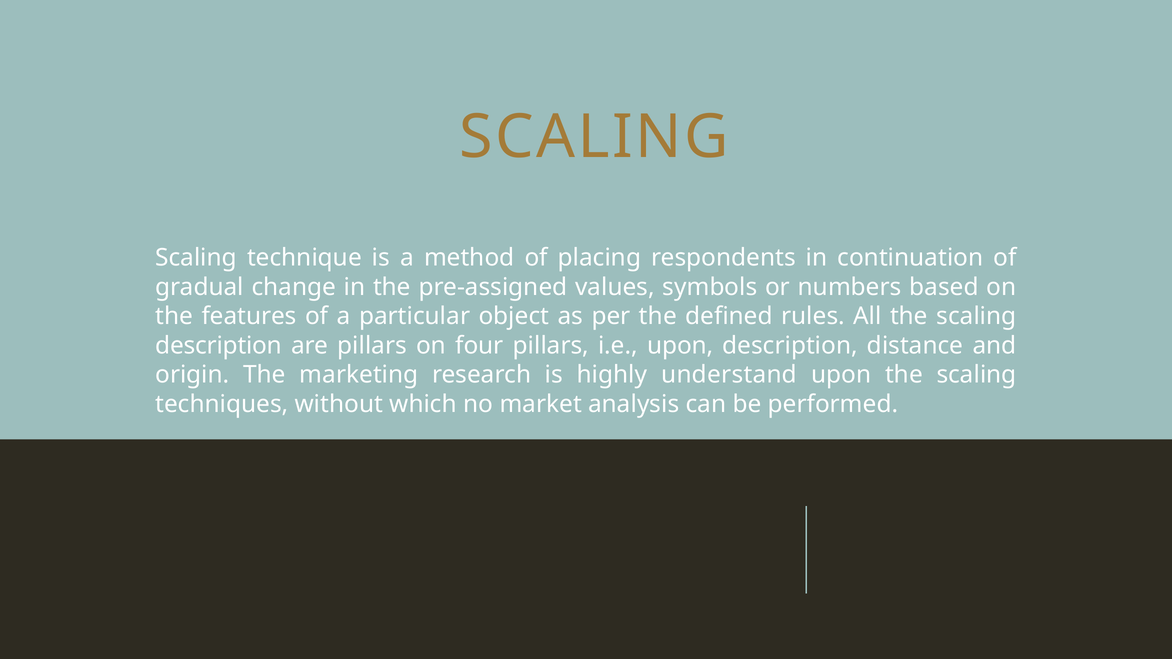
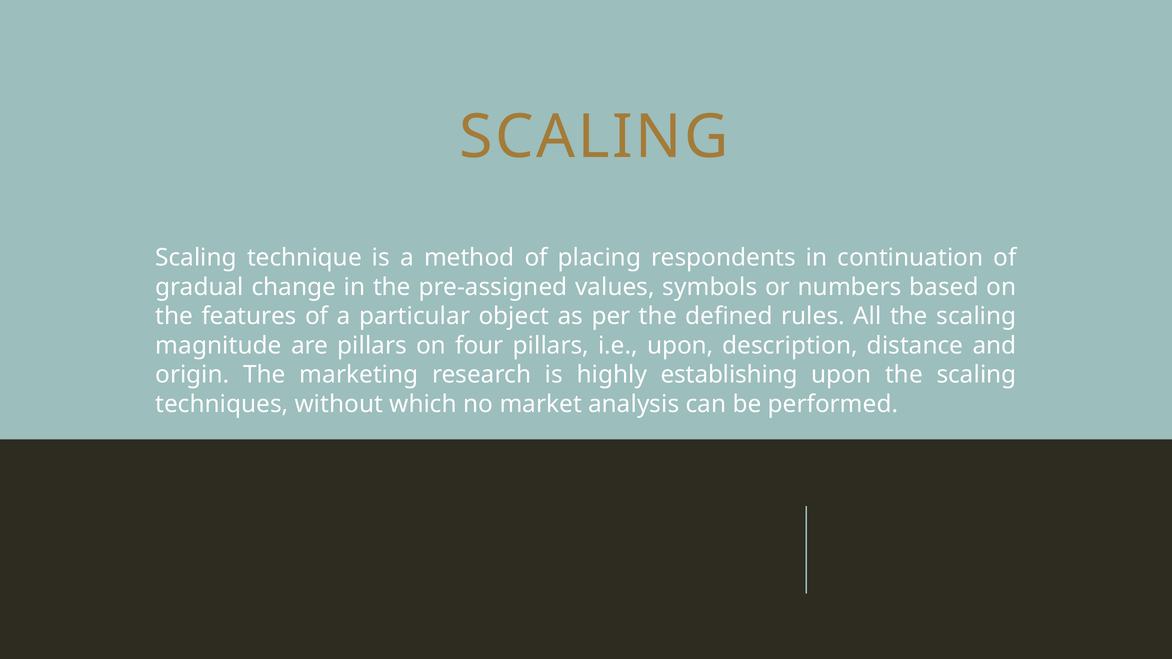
description: description -> magnitude (219, 346)
understand: understand -> establishing (729, 375)
